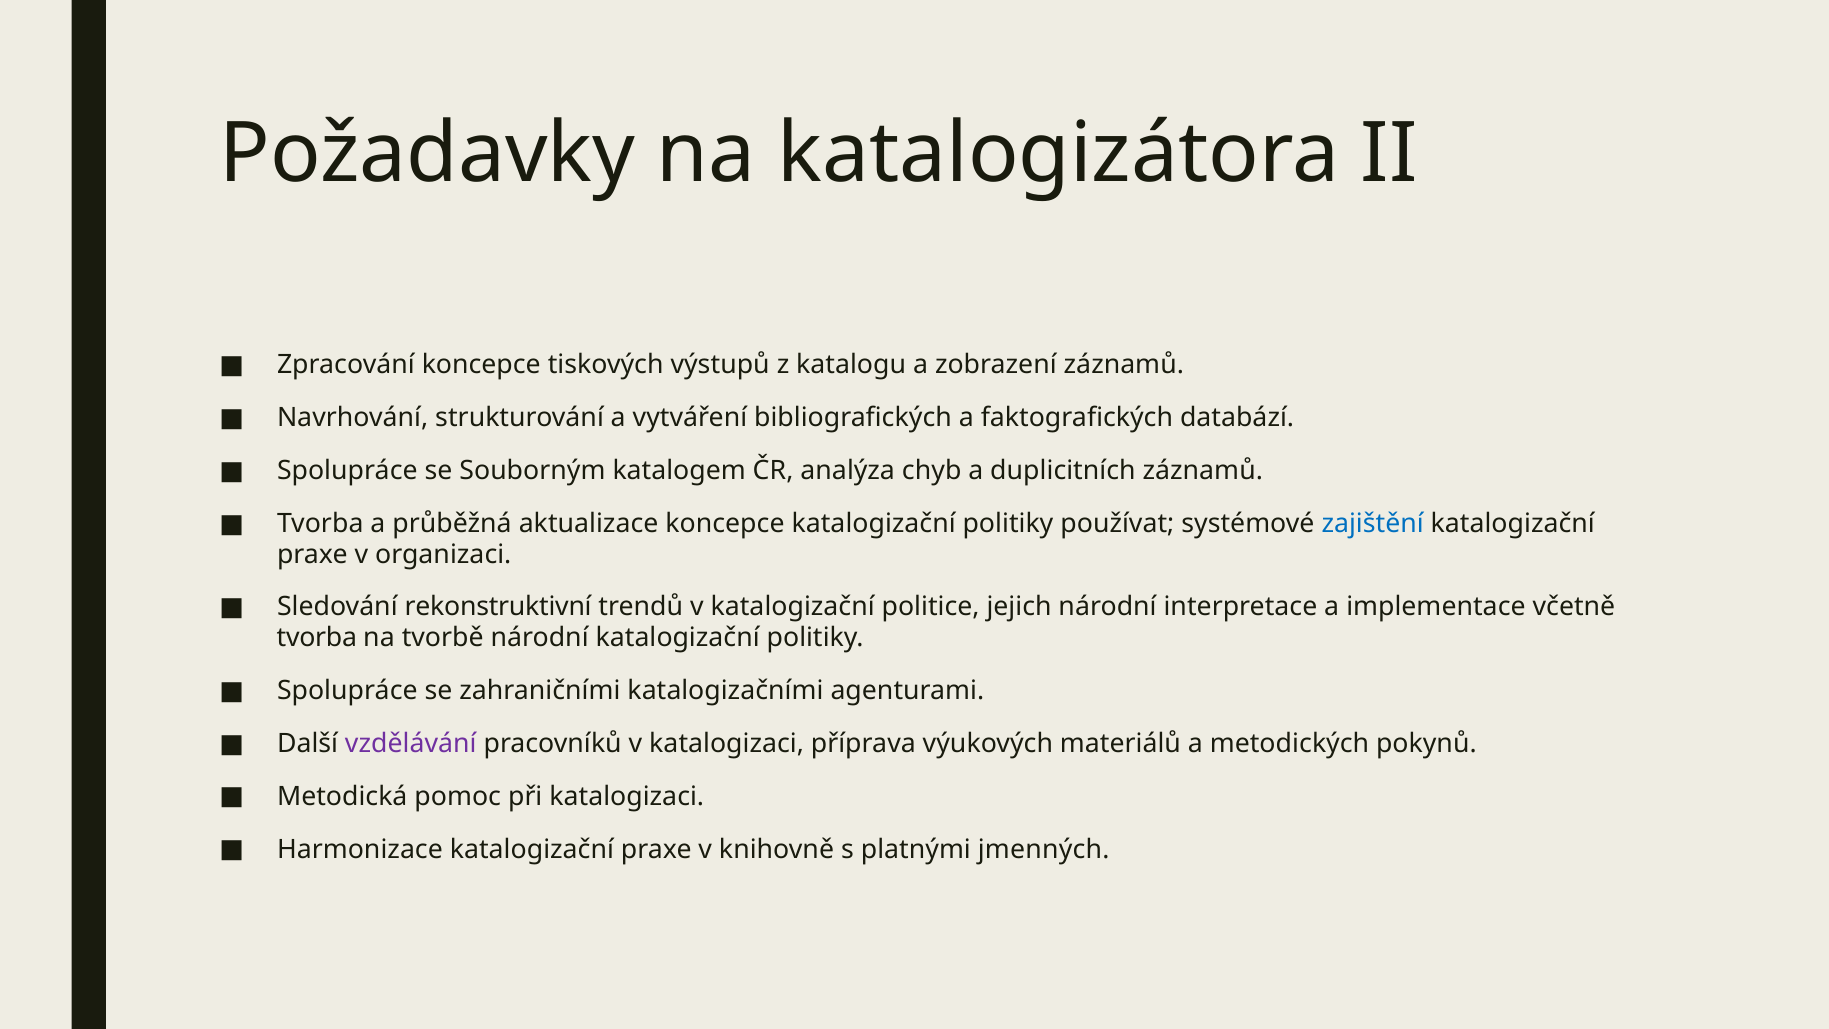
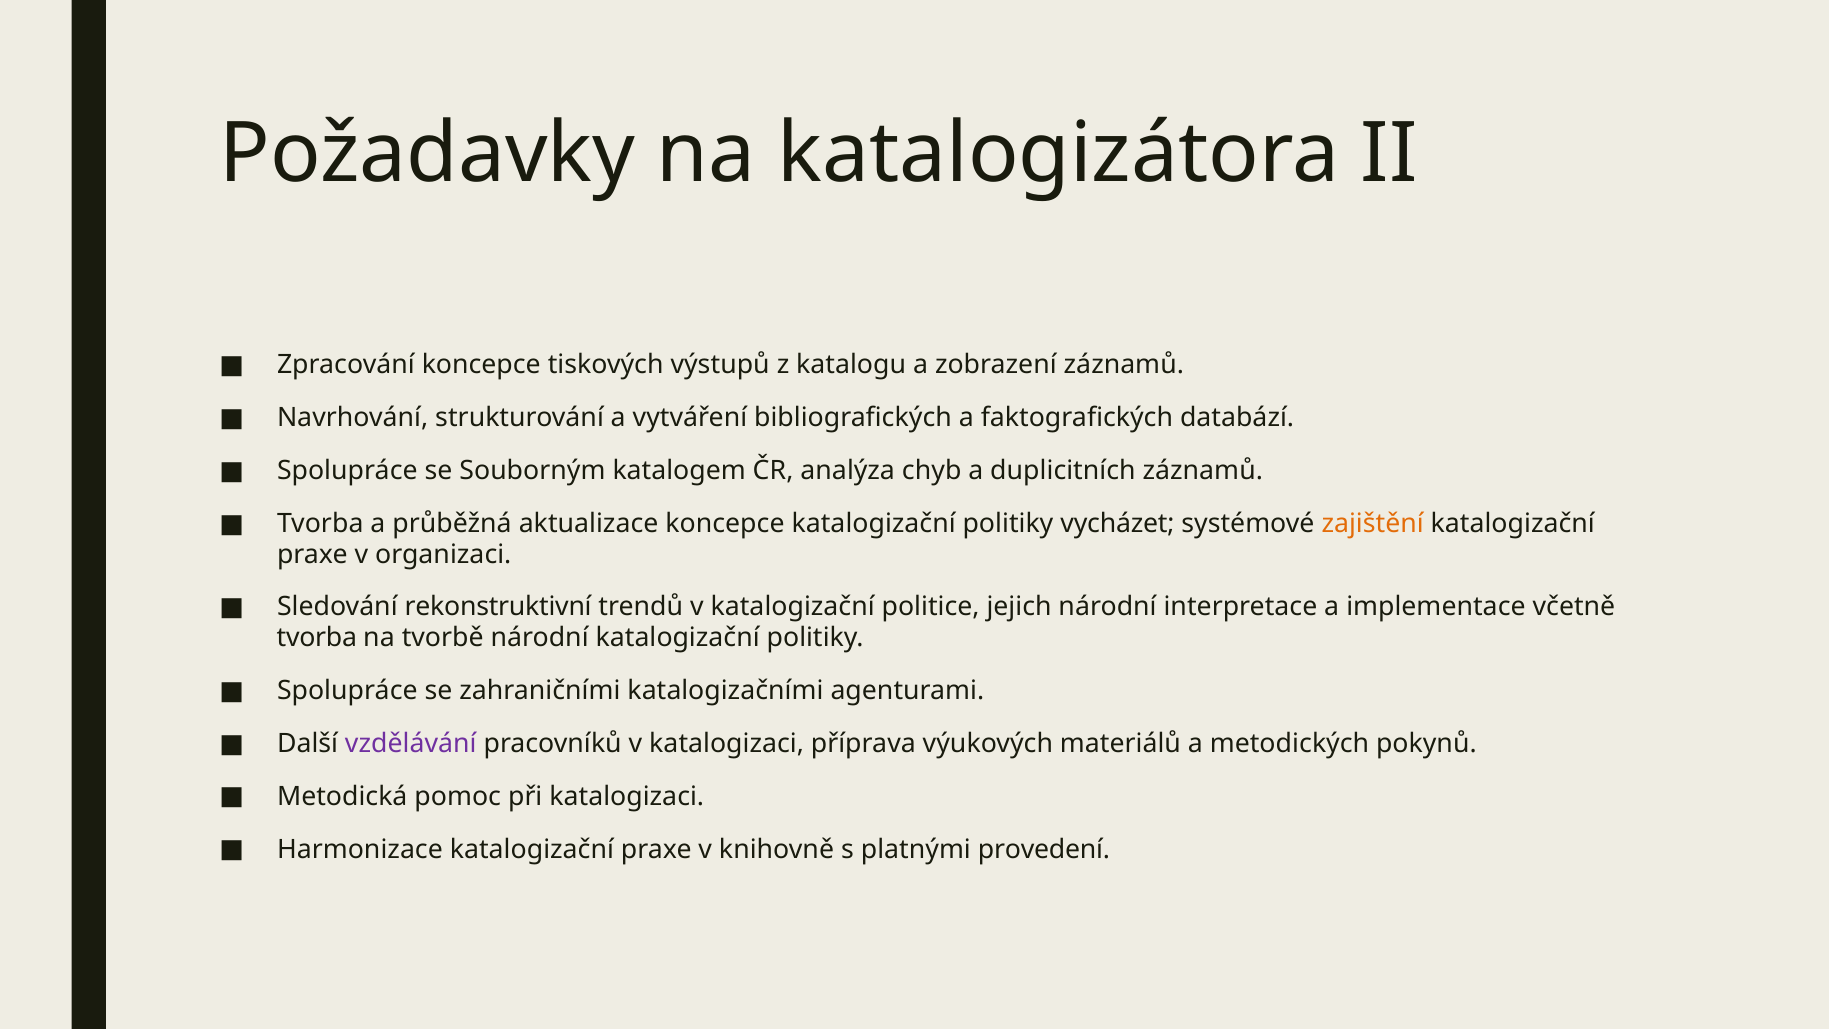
používat: používat -> vycházet (1118, 524)
zajištění colour: blue -> orange (1373, 524)
jmenných: jmenných -> provedení (1044, 849)
